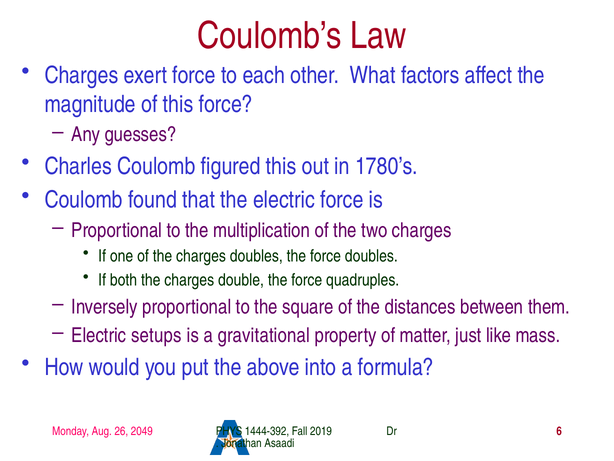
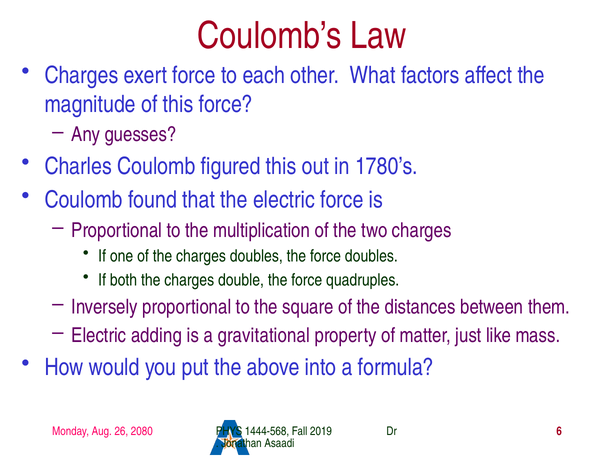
setups: setups -> adding (157, 335)
2049: 2049 -> 2080 (142, 431)
1444-392: 1444-392 -> 1444-568 (267, 431)
